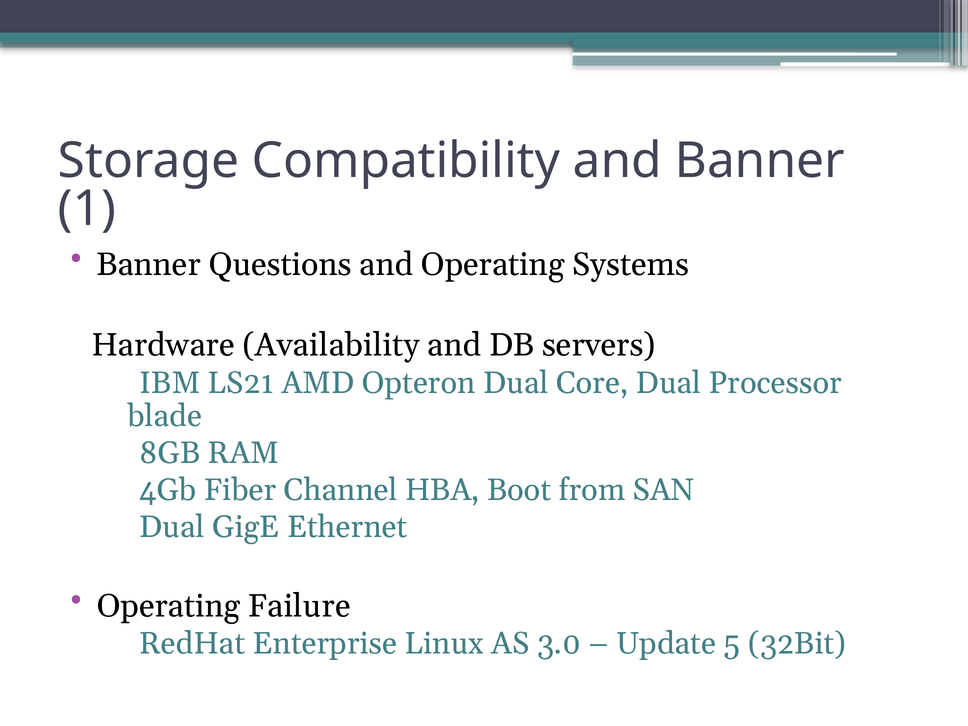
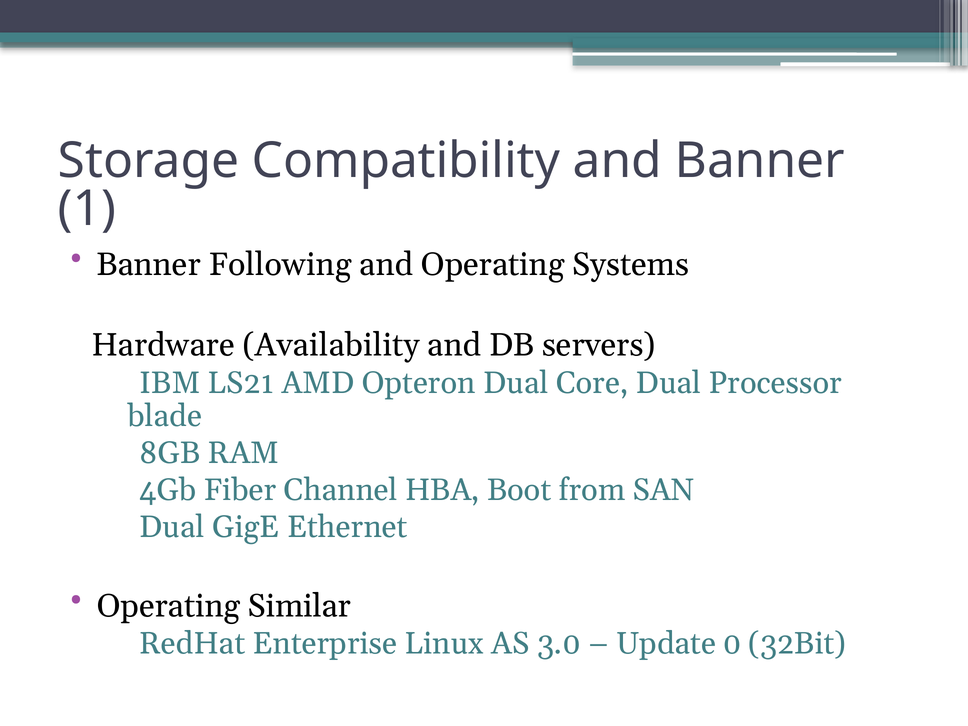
Questions: Questions -> Following (280, 265)
Failure: Failure -> Similar (299, 606)
5: 5 -> 0 (732, 643)
